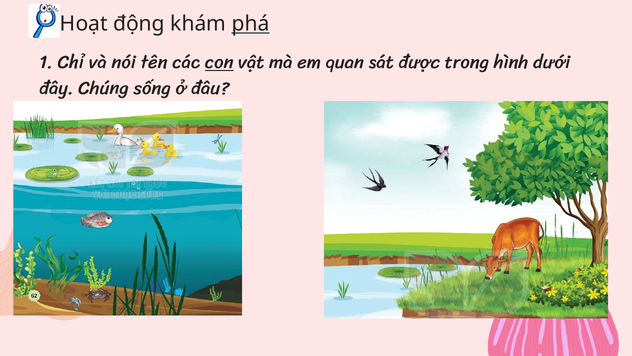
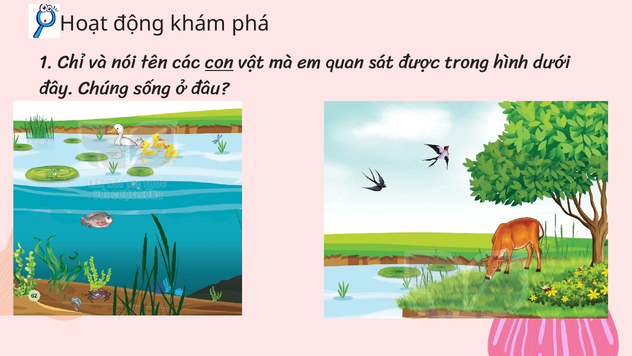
phá underline: present -> none (250, 24)
